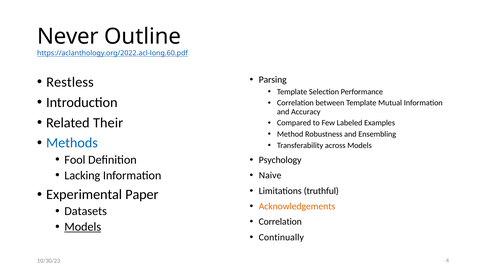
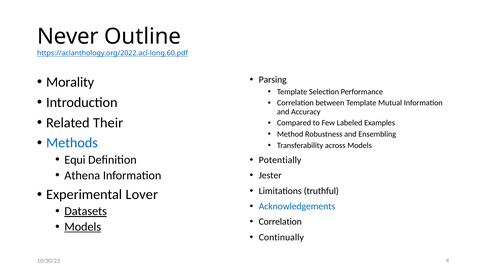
Restless: Restless -> Morality (70, 82)
Fool: Fool -> Equi (75, 160)
Psychology: Psychology -> Potentially (280, 160)
Lacking: Lacking -> Athena (82, 176)
Naive: Naive -> Jester (270, 176)
Paper: Paper -> Lover (142, 195)
Acknowledgements colour: orange -> blue (297, 207)
Datasets underline: none -> present (86, 212)
